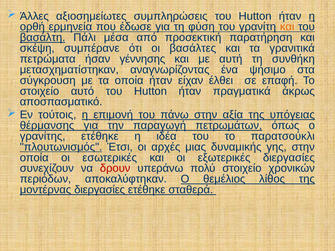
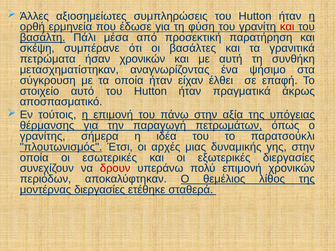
και colour: orange -> red (287, 27)
ήσαν γέννησης: γέννησης -> χρονικών (142, 59)
γρανίτης ετέθηκε: ετέθηκε -> σήμερα (100, 136)
πολύ στοιχείο: στοιχείο -> επιμονή (242, 168)
